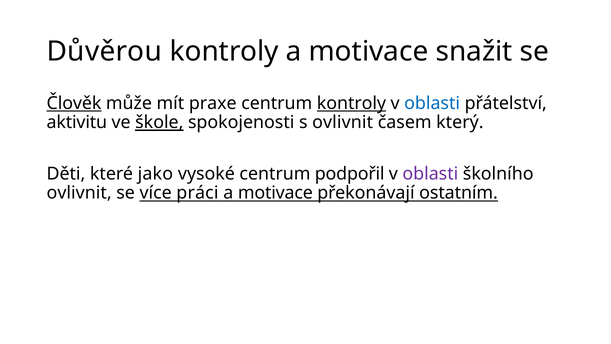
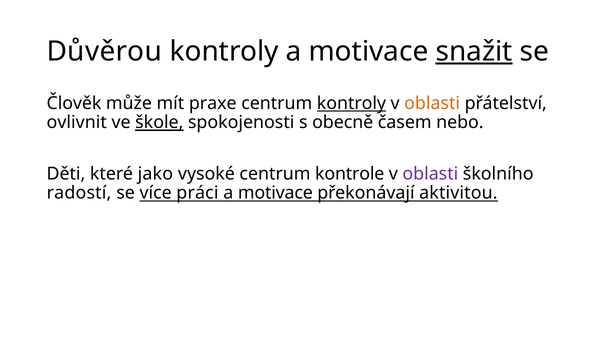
snažit underline: none -> present (474, 51)
Člověk underline: present -> none (74, 103)
oblasti colour: blue -> orange (432, 103)
aktivitu: aktivitu -> ovlivnit (77, 122)
s ovlivnit: ovlivnit -> obecně (343, 122)
který: který -> nebo (460, 122)
podpořil: podpořil -> kontrole (350, 174)
ovlivnit: ovlivnit -> radostí (79, 193)
ostatním: ostatním -> aktivitou (458, 193)
